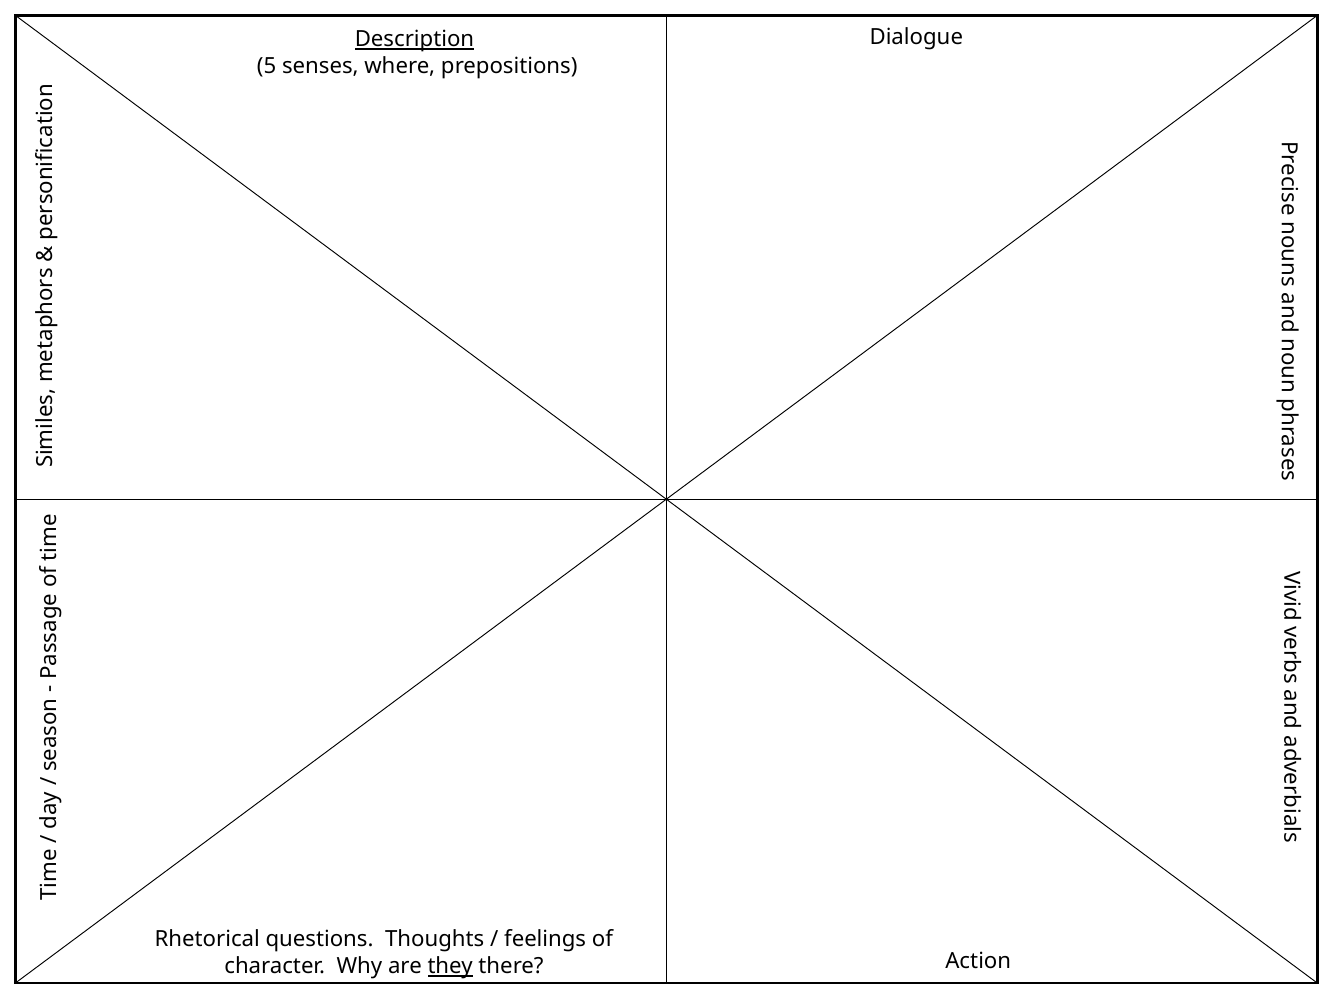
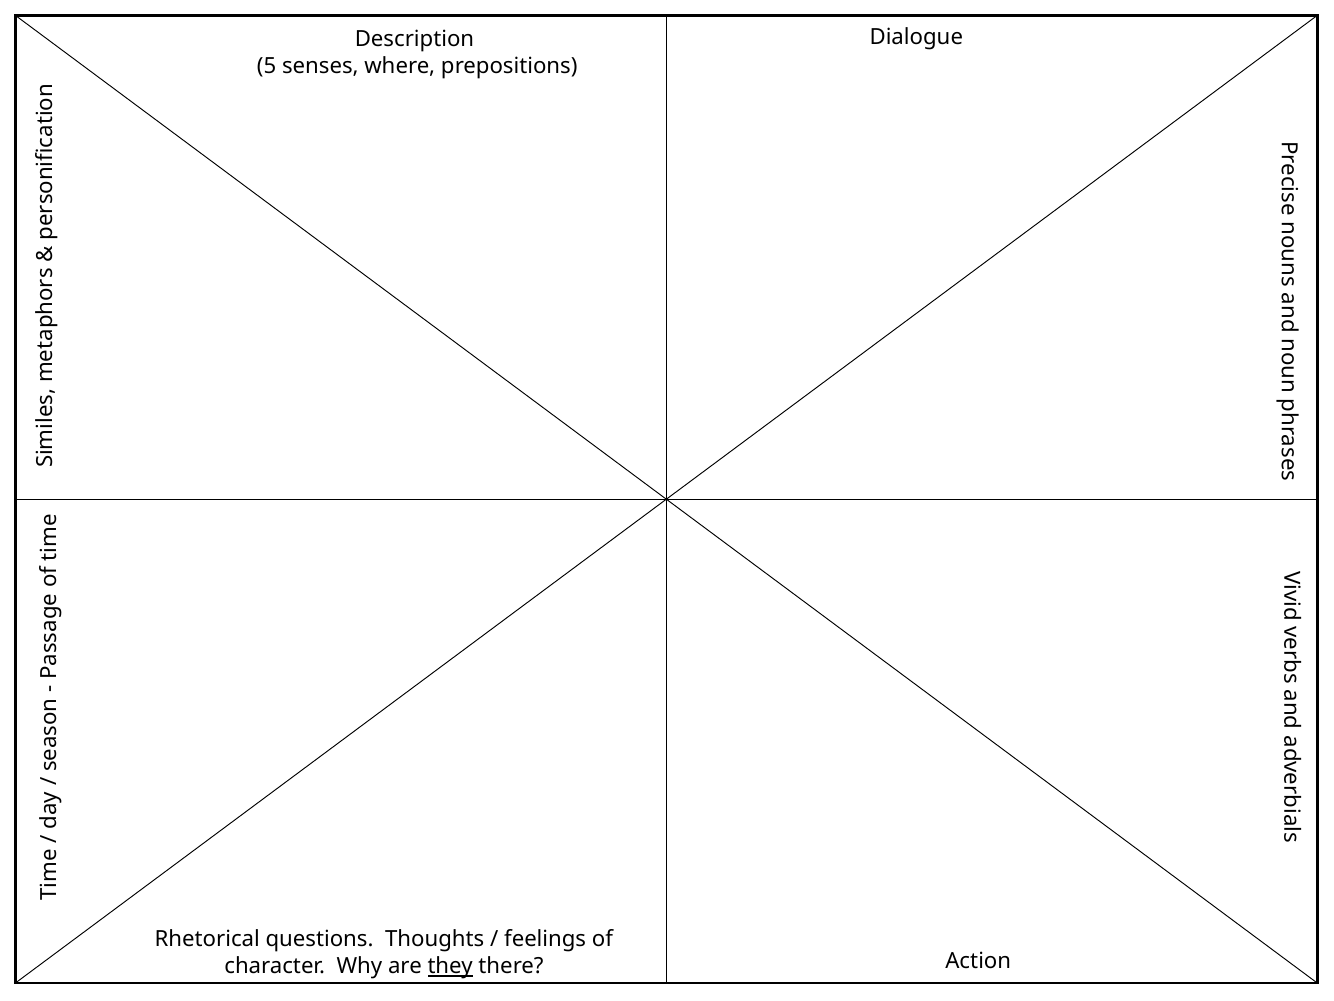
Description underline: present -> none (414, 39)
